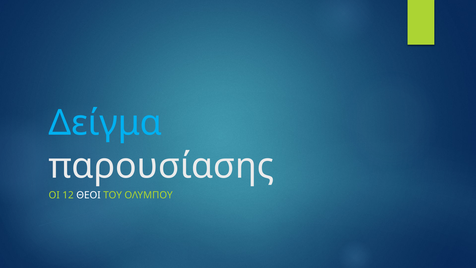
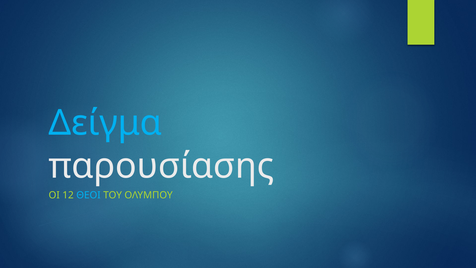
ΘΕΟΙ colour: white -> light blue (88, 195)
